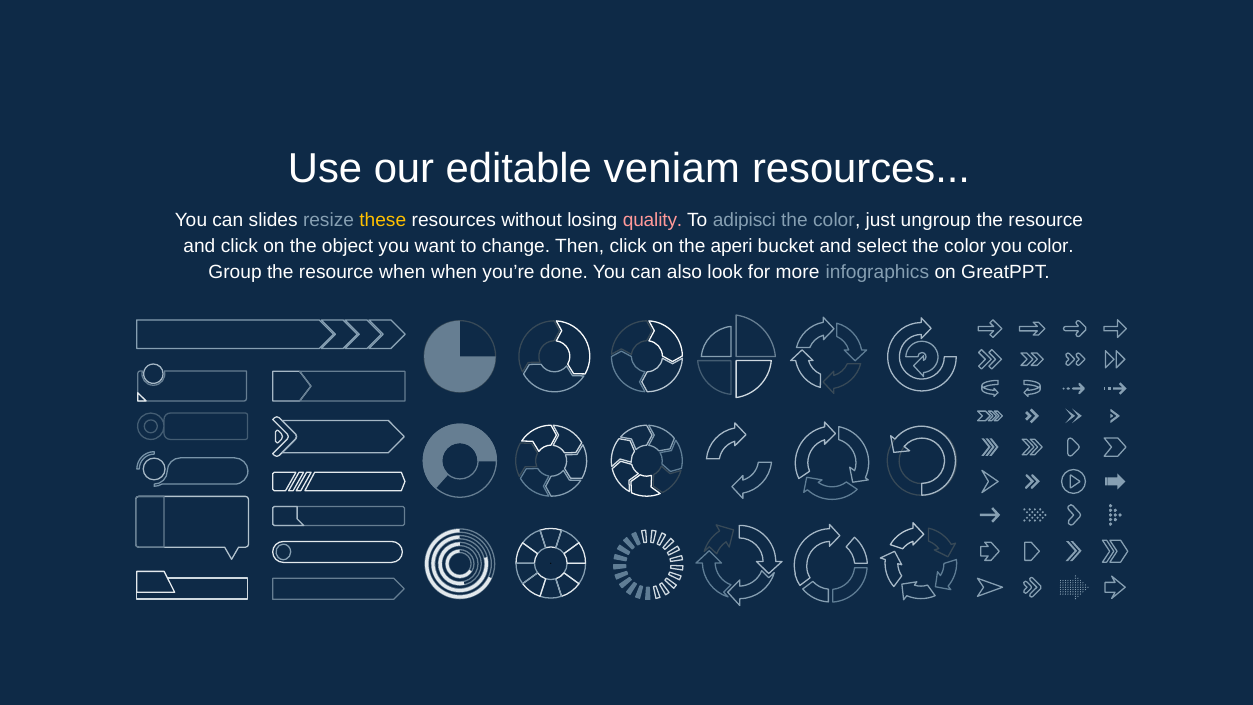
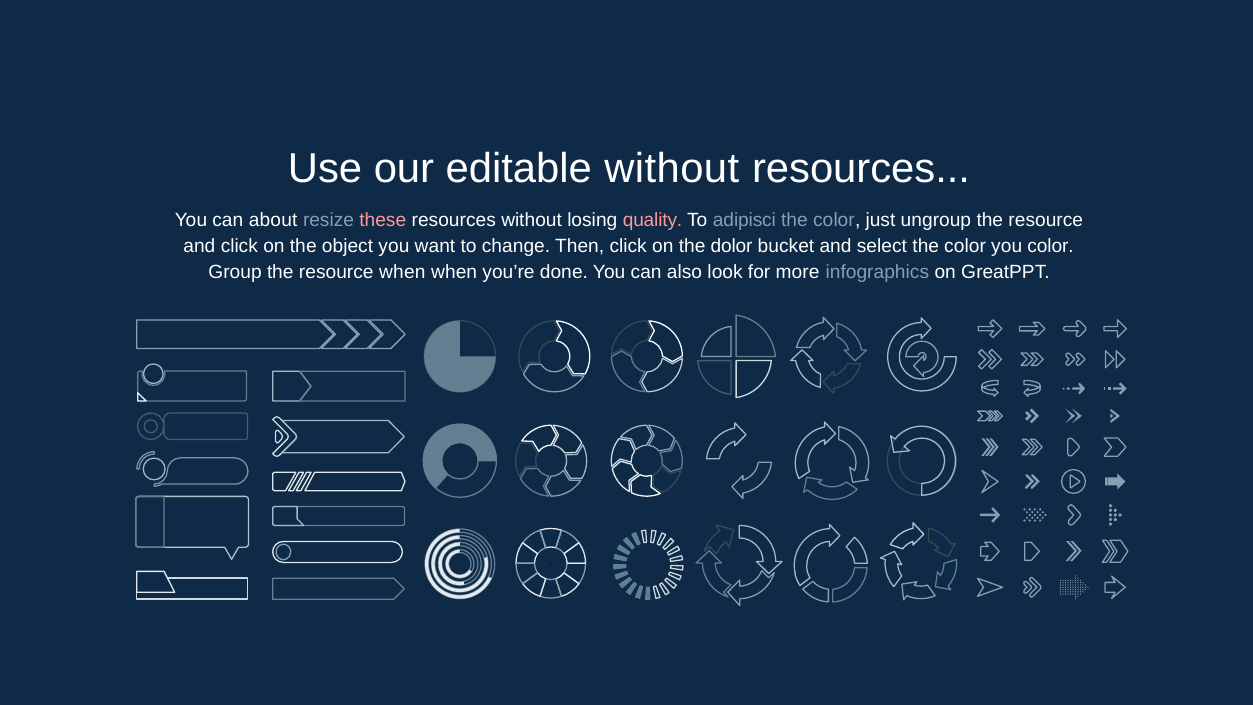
editable veniam: veniam -> without (672, 168)
slides: slides -> about (273, 220)
these colour: yellow -> pink (383, 220)
aperi: aperi -> dolor (732, 246)
